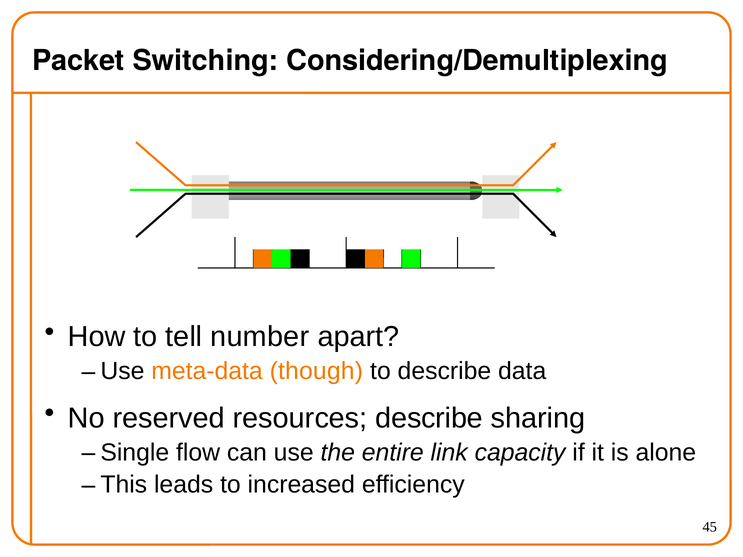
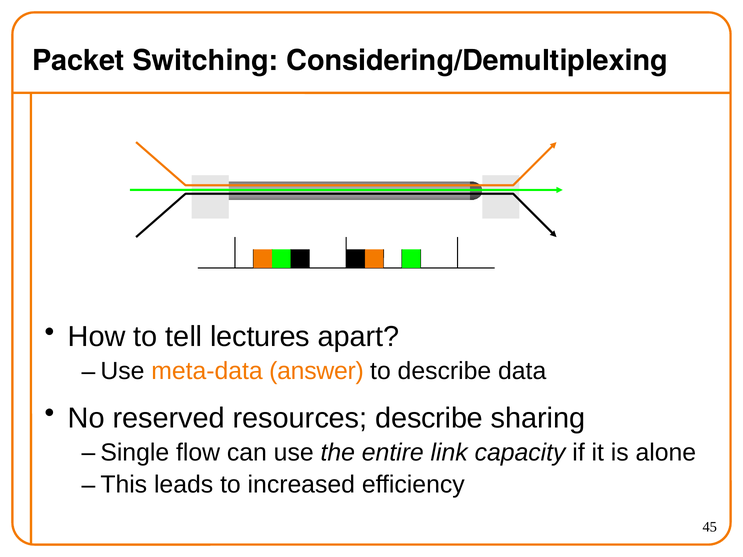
number: number -> lectures (260, 337)
though: though -> answer (317, 371)
